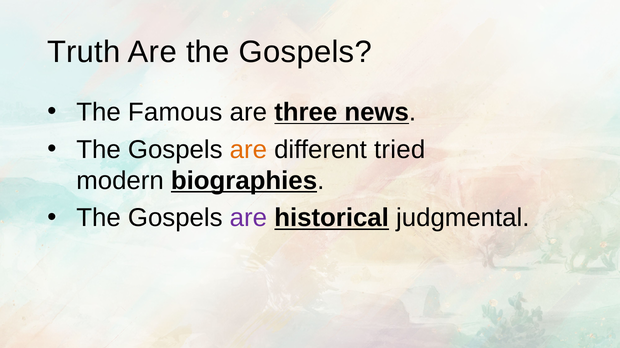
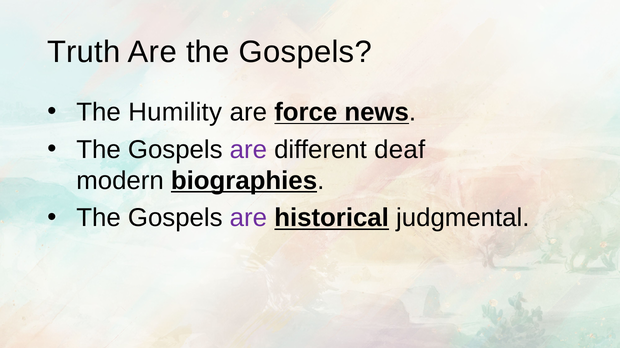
Famous: Famous -> Humility (175, 112)
three: three -> force (306, 112)
are colour: orange -> purple (248, 150)
tried: tried -> deaf (400, 150)
